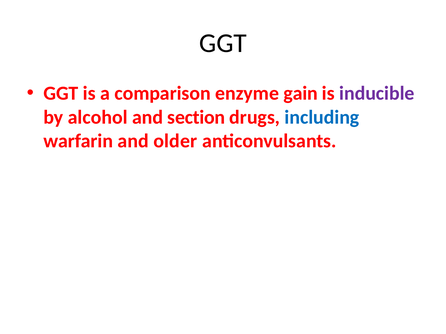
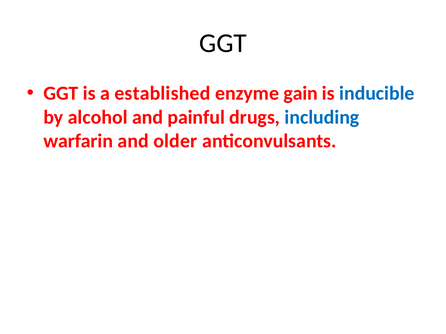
comparison: comparison -> established (162, 94)
inducible colour: purple -> blue (377, 94)
section: section -> painful (196, 117)
